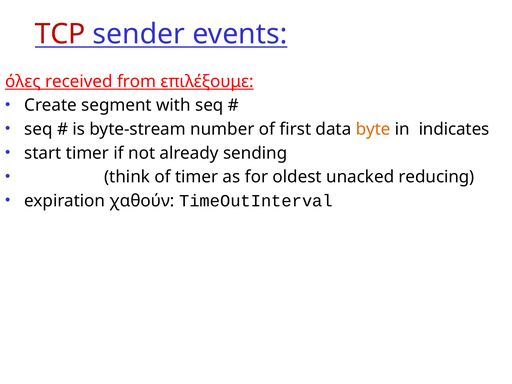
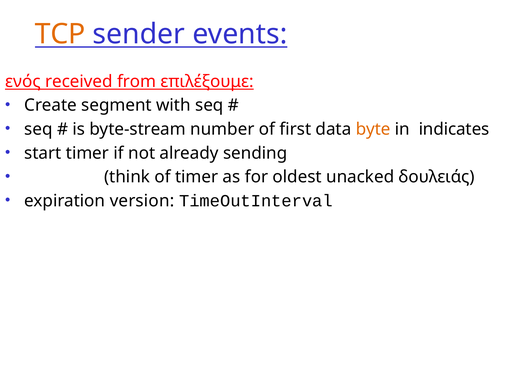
TCP colour: red -> orange (60, 34)
όλες: όλες -> ενός (23, 81)
reducing: reducing -> δουλειάς (437, 177)
χαθούν: χαθούν -> version (142, 201)
